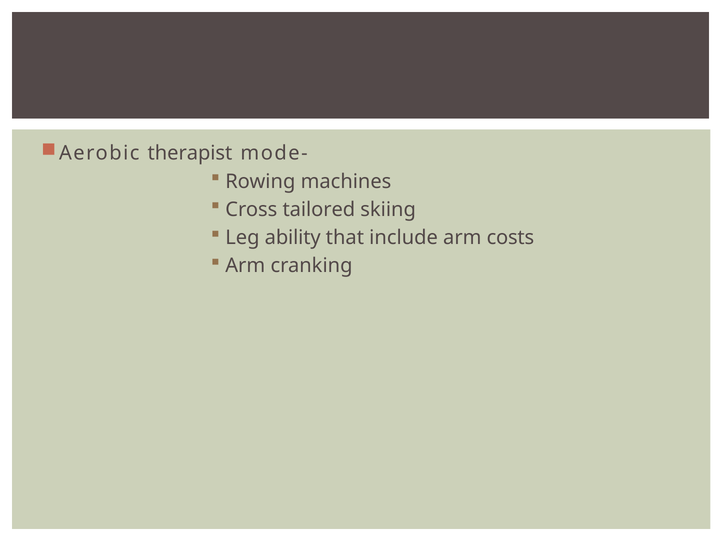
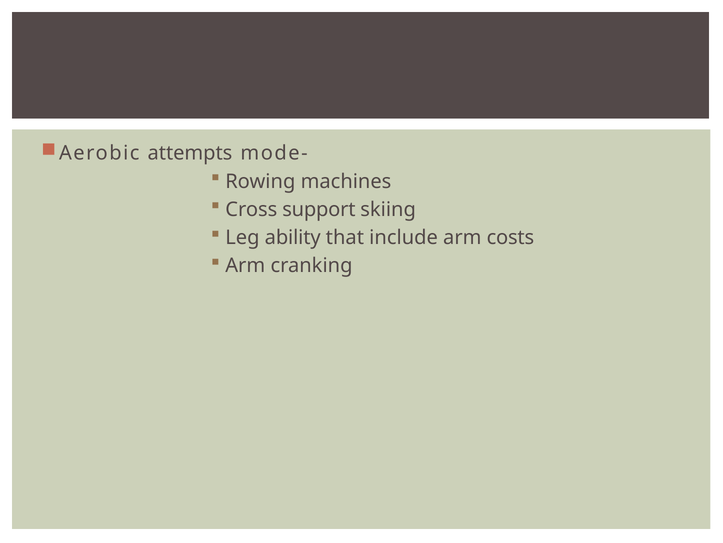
therapist: therapist -> attempts (190, 153)
tailored: tailored -> support (319, 209)
